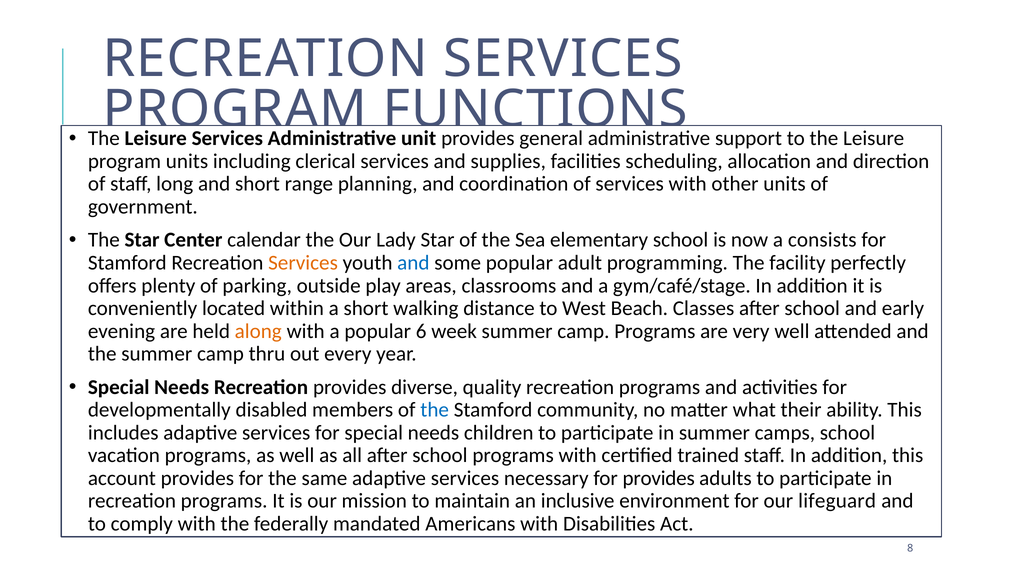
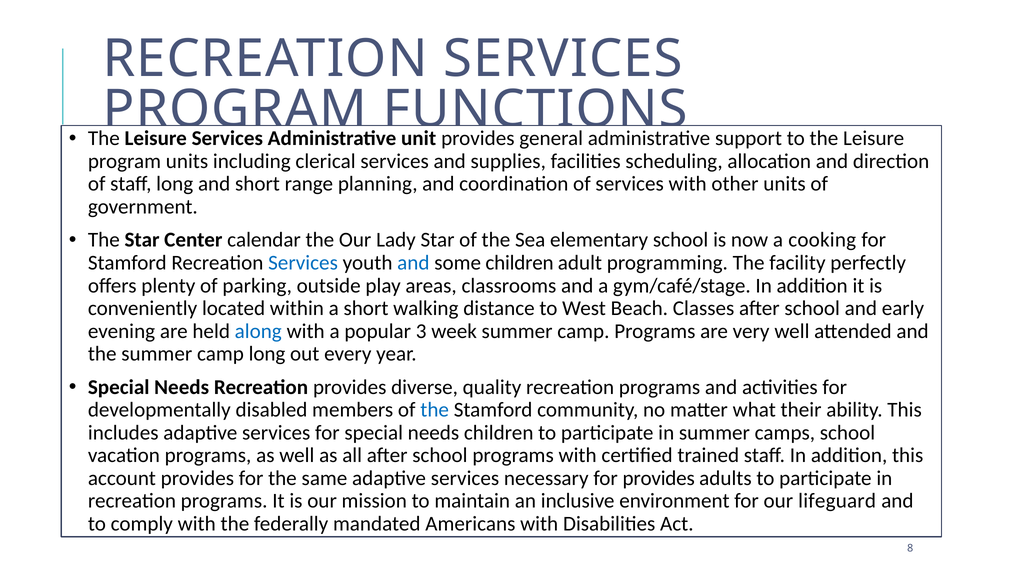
consists: consists -> cooking (822, 240)
Services colour: orange -> blue (303, 263)
some popular: popular -> children (520, 263)
along colour: orange -> blue (258, 331)
6: 6 -> 3 (421, 331)
camp thru: thru -> long (267, 354)
